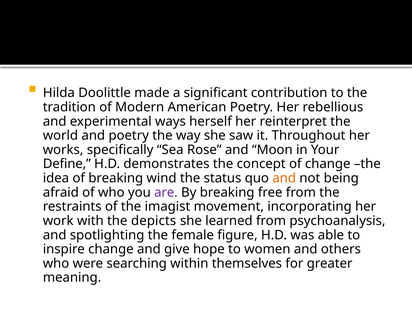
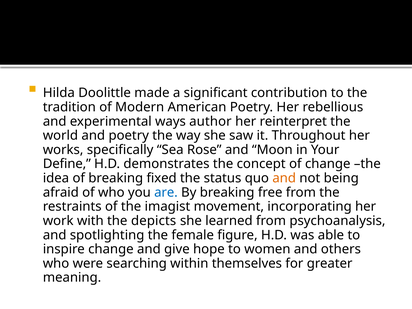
herself: herself -> author (210, 121)
wind: wind -> fixed (162, 178)
are colour: purple -> blue (166, 192)
